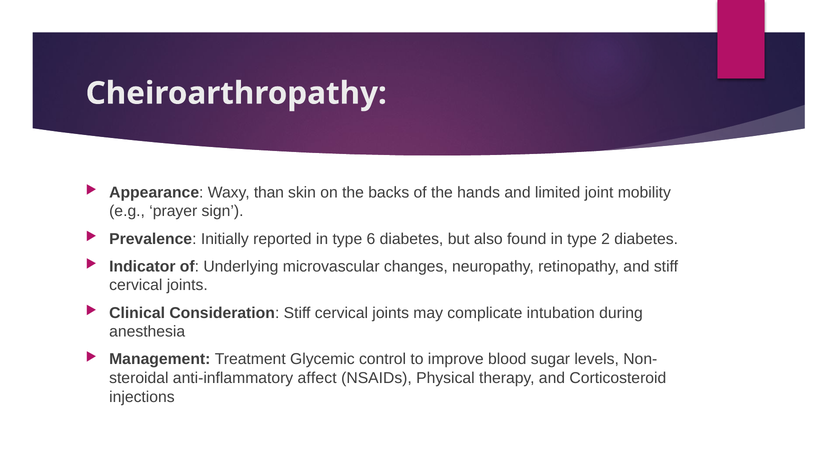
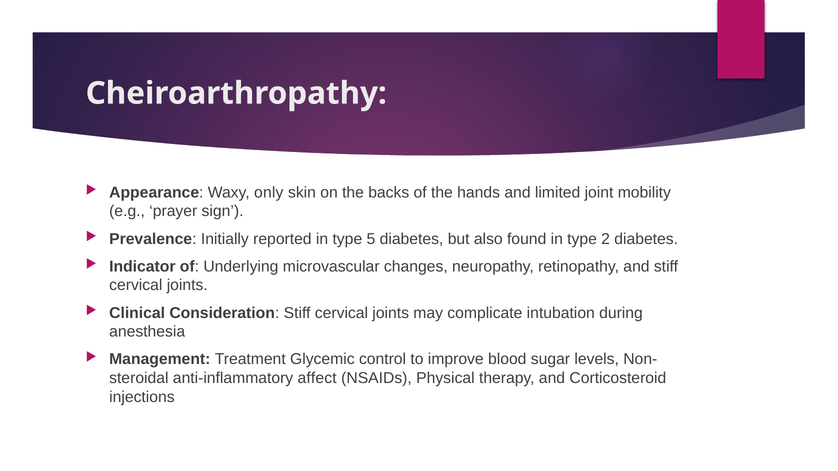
than: than -> only (269, 193)
6: 6 -> 5 (371, 239)
